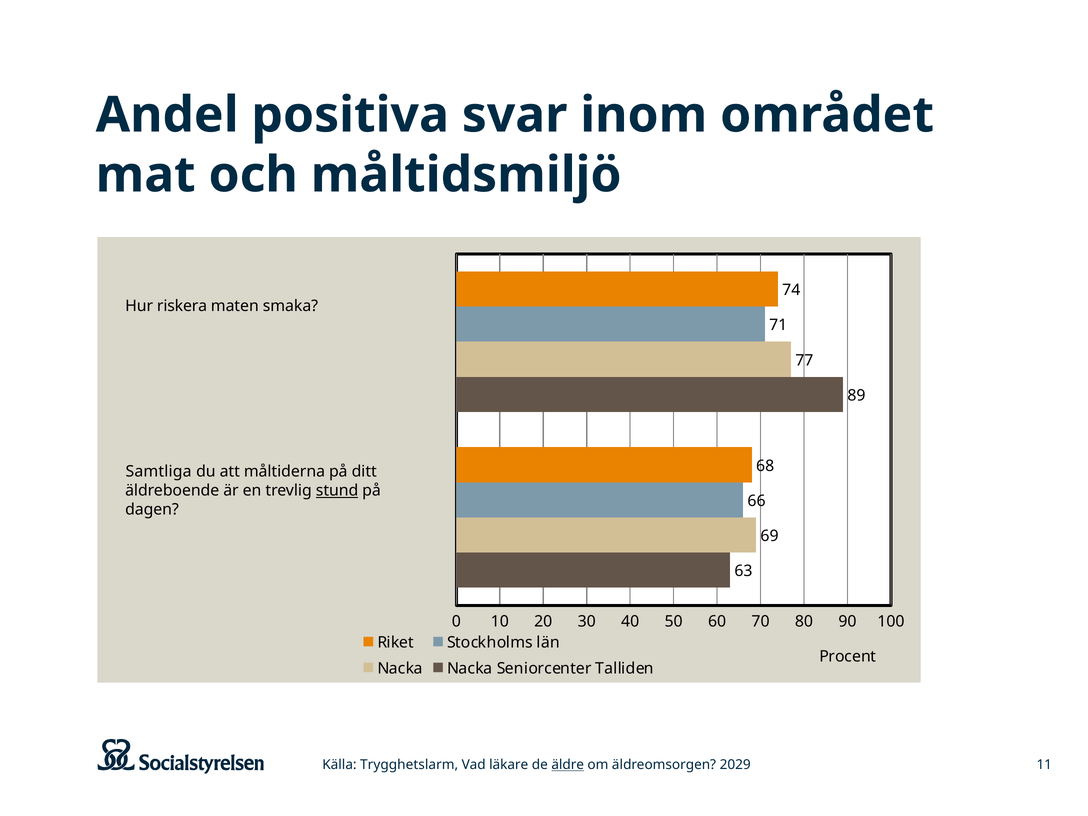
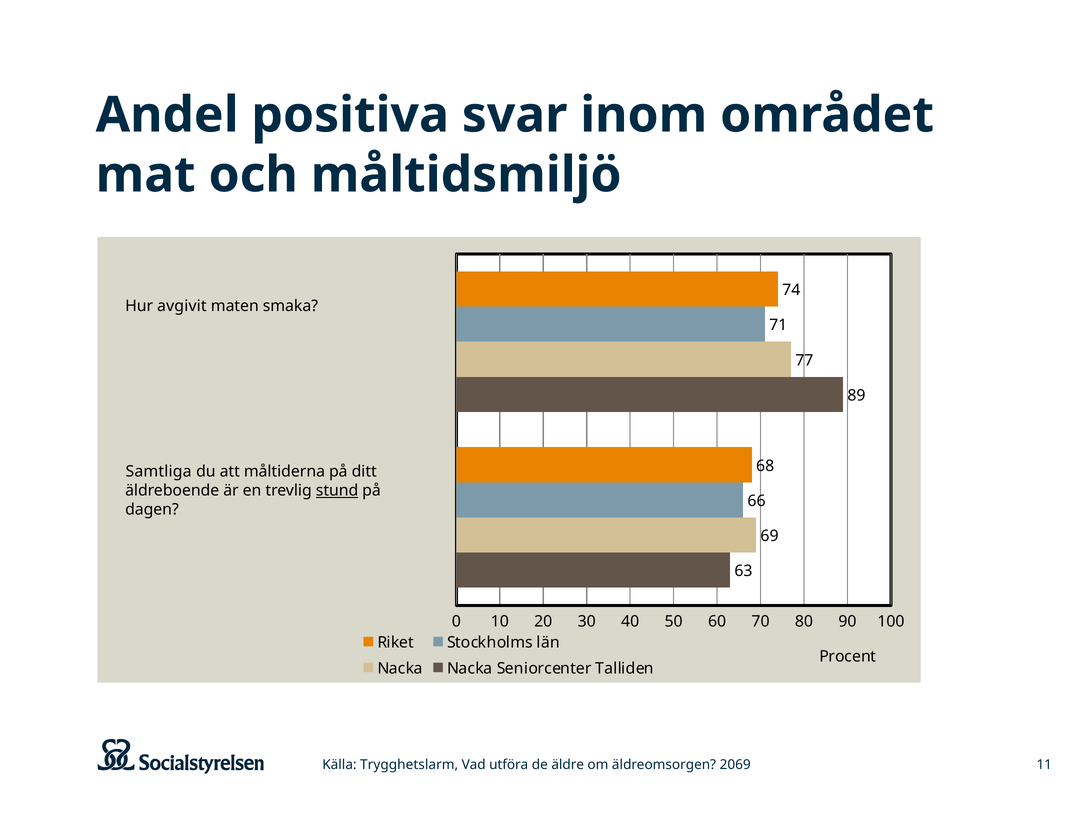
riskera: riskera -> avgivit (182, 306)
läkare: läkare -> utföra (509, 765)
äldre underline: present -> none (568, 765)
2029: 2029 -> 2069 (735, 765)
